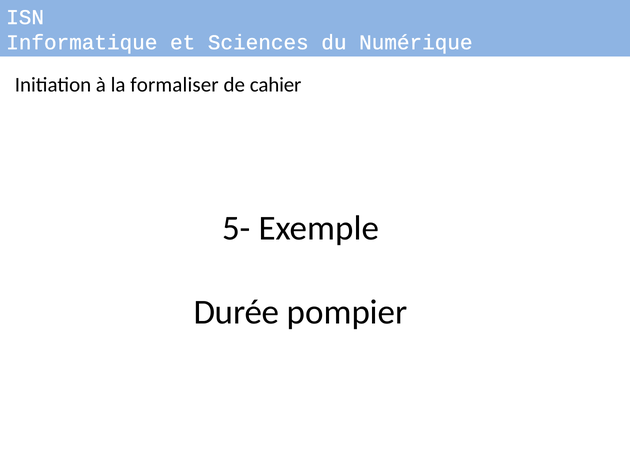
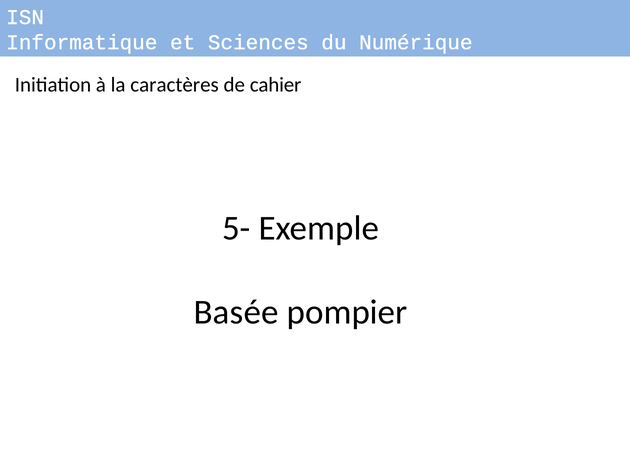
formaliser: formaliser -> caractères (175, 85)
Durée: Durée -> Basée (236, 312)
